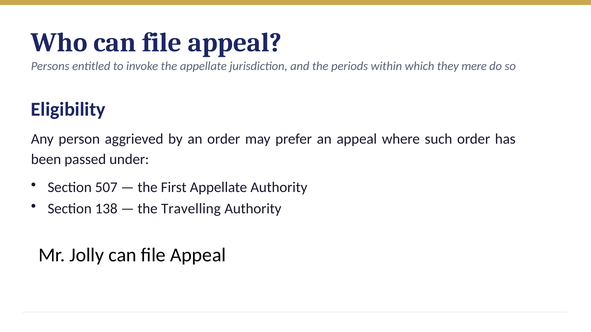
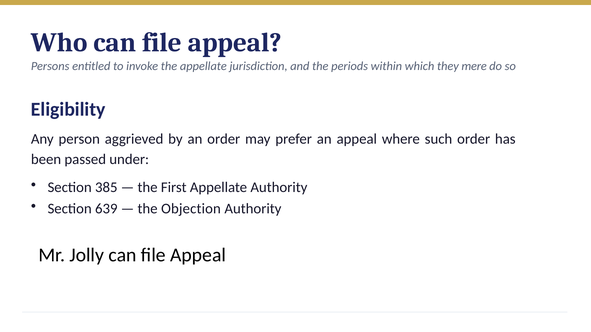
507: 507 -> 385 (106, 188)
138: 138 -> 639 (106, 209)
Travelling: Travelling -> Objection (191, 209)
